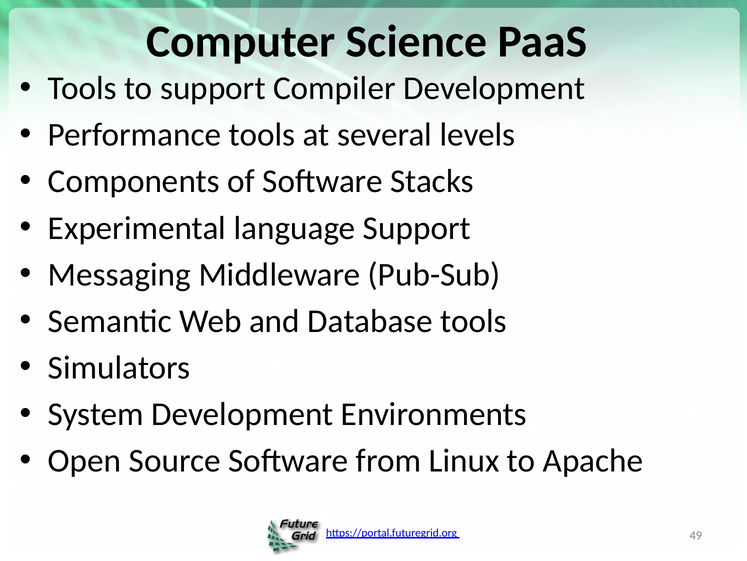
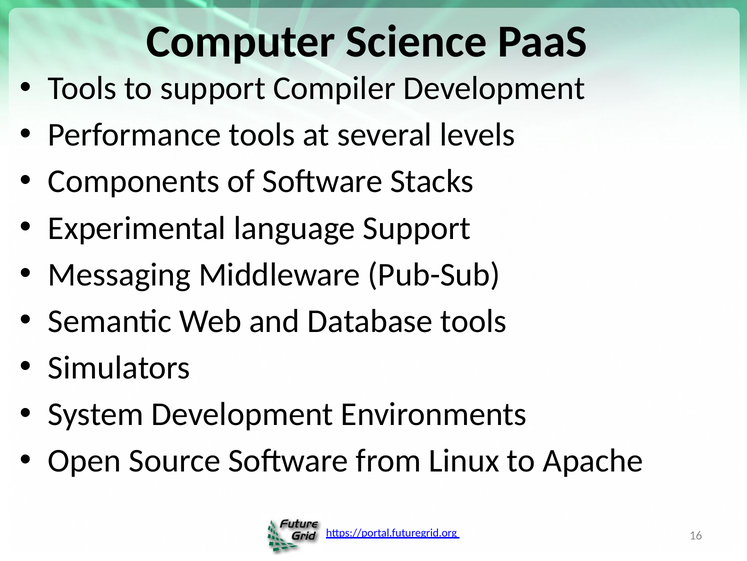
49: 49 -> 16 (696, 535)
